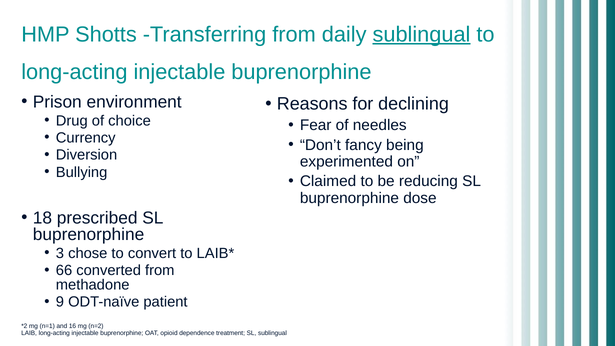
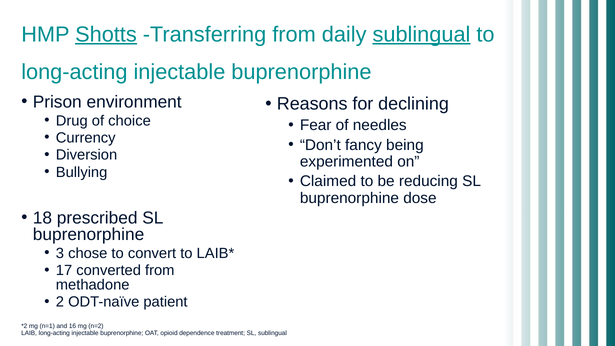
Shotts underline: none -> present (106, 34)
66: 66 -> 17 (64, 270)
9: 9 -> 2 (60, 302)
